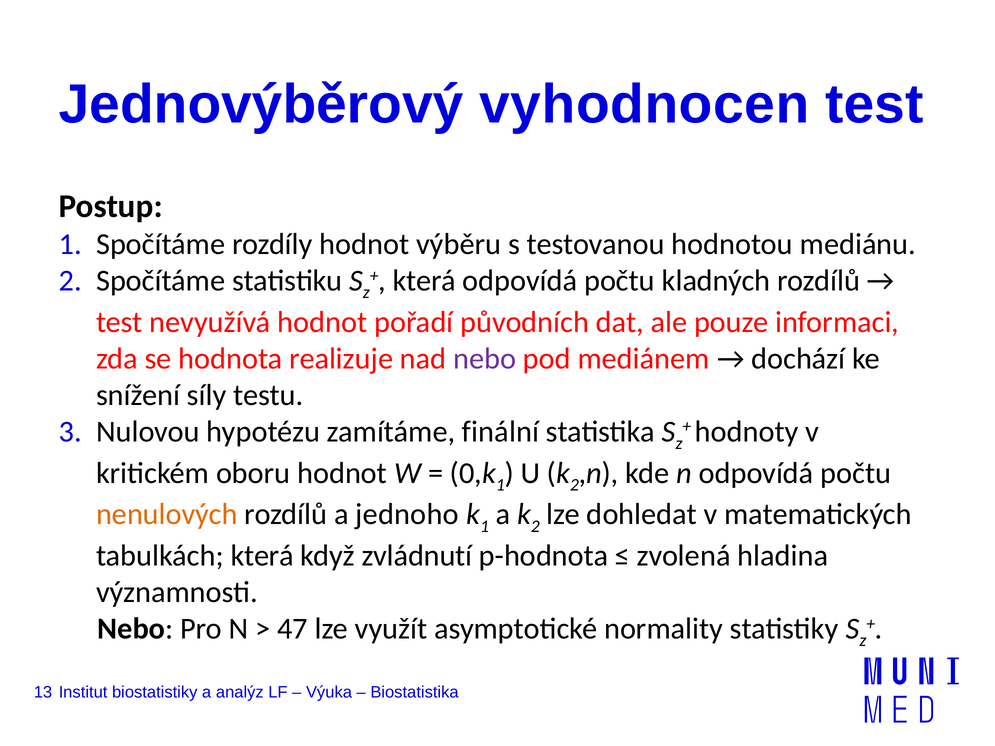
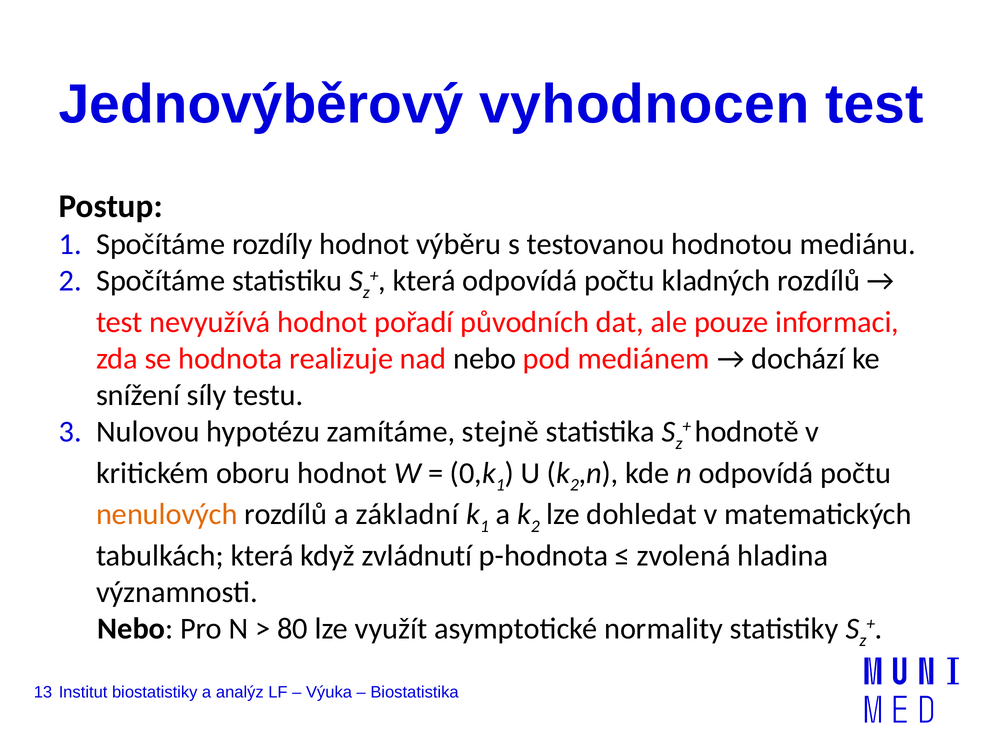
nebo colour: purple -> black (485, 359)
finální: finální -> stejně (500, 432)
hodnoty: hodnoty -> hodnotě (747, 432)
jednoho: jednoho -> základní (407, 515)
47: 47 -> 80 (292, 629)
